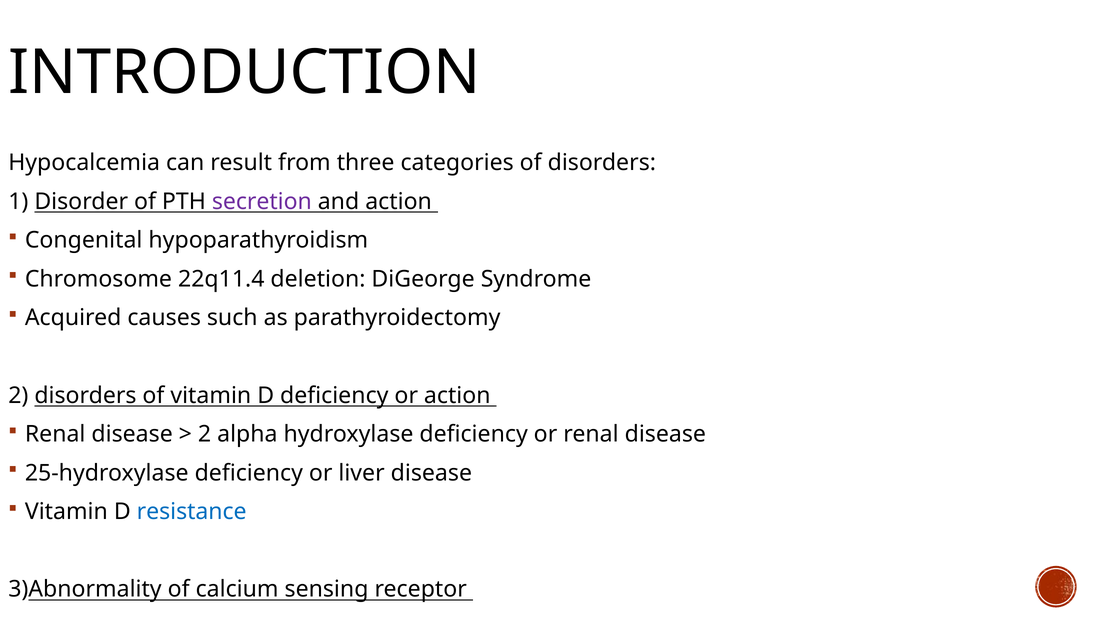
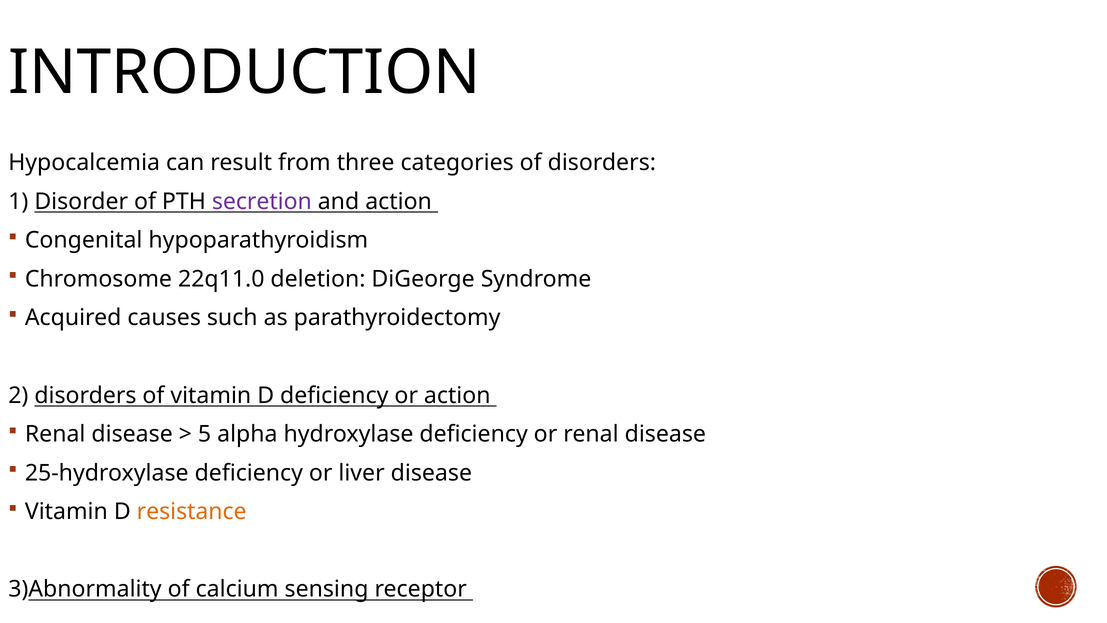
22q11.4: 22q11.4 -> 22q11.0 (221, 279)
2: 2 -> 5 (205, 434)
resistance colour: blue -> orange (192, 512)
